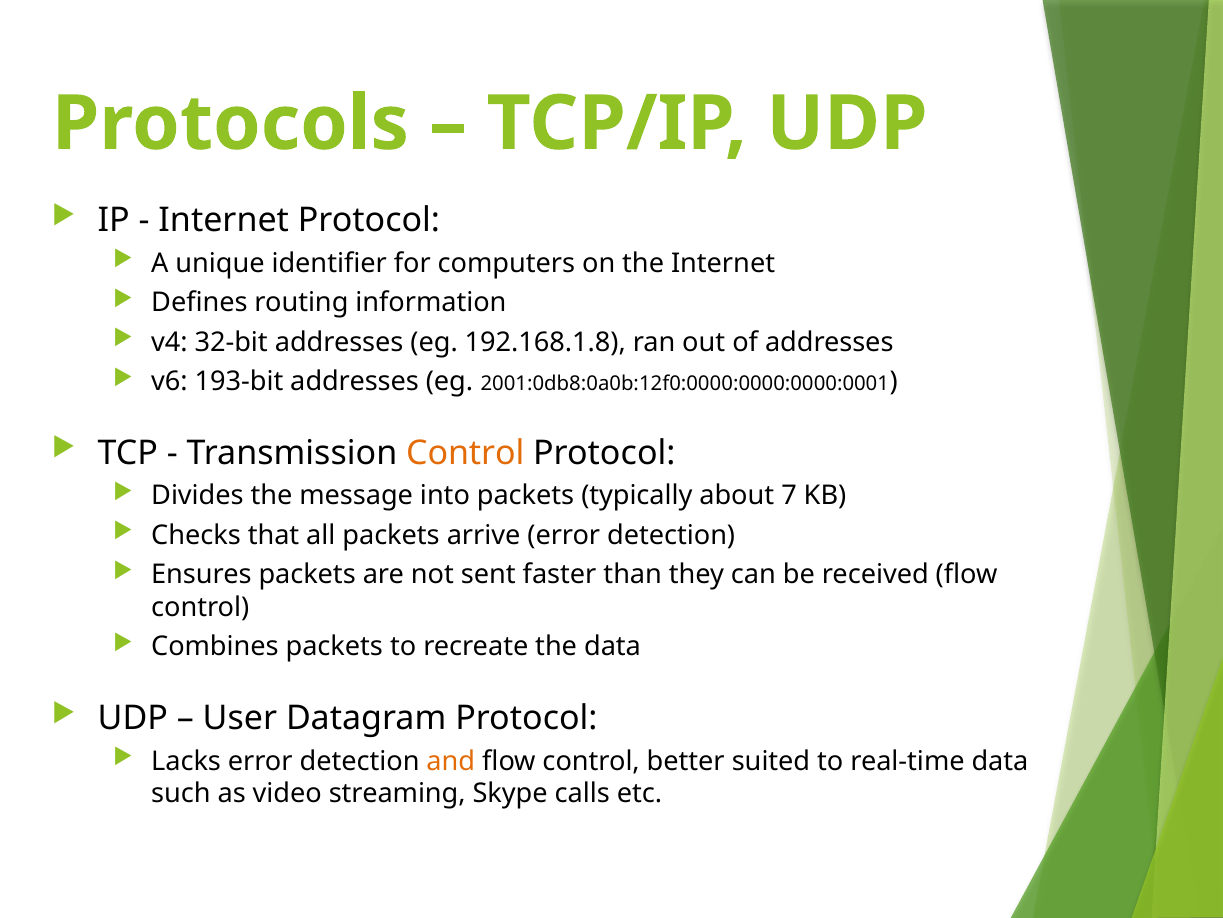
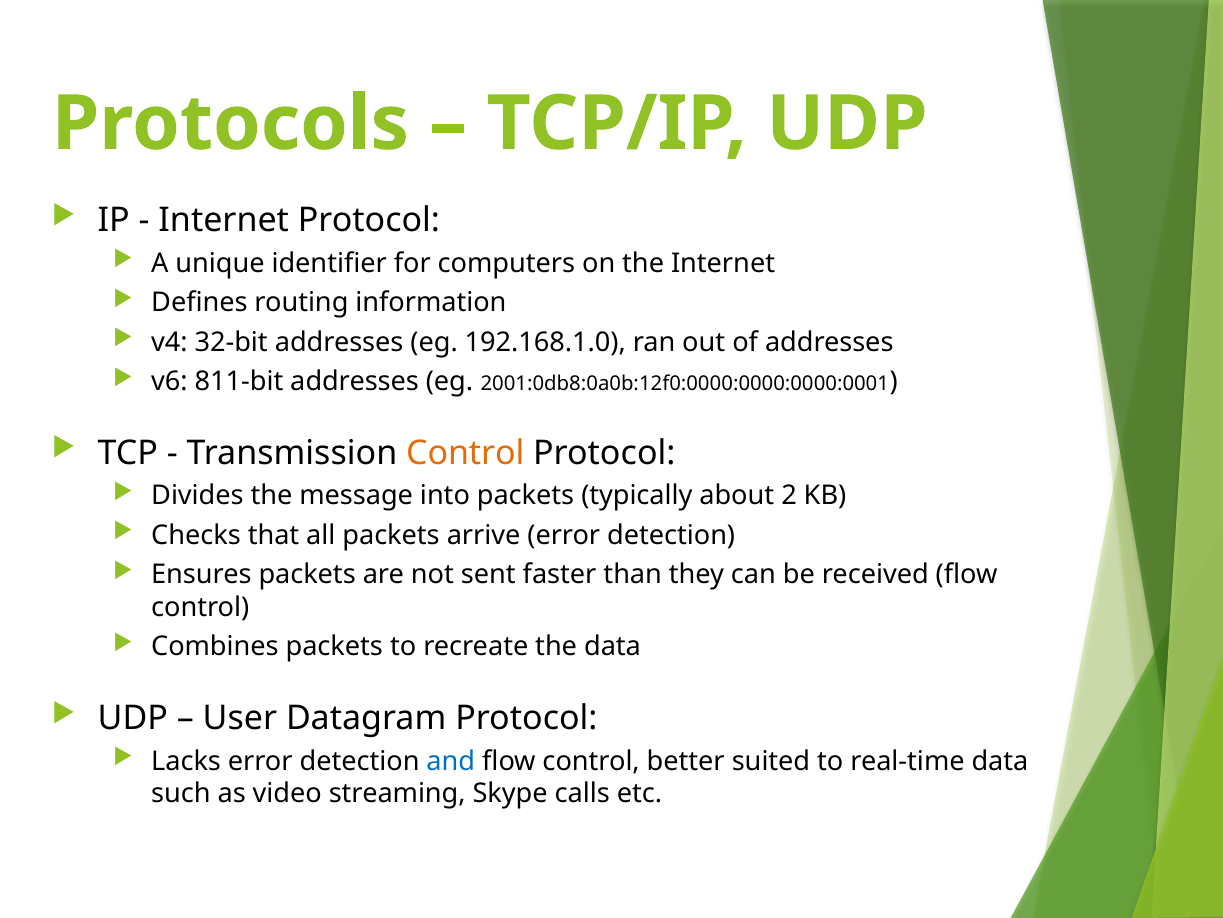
192.168.1.8: 192.168.1.8 -> 192.168.1.0 (545, 342)
193-bit: 193-bit -> 811-bit (239, 381)
7: 7 -> 2 (789, 496)
and colour: orange -> blue (451, 761)
